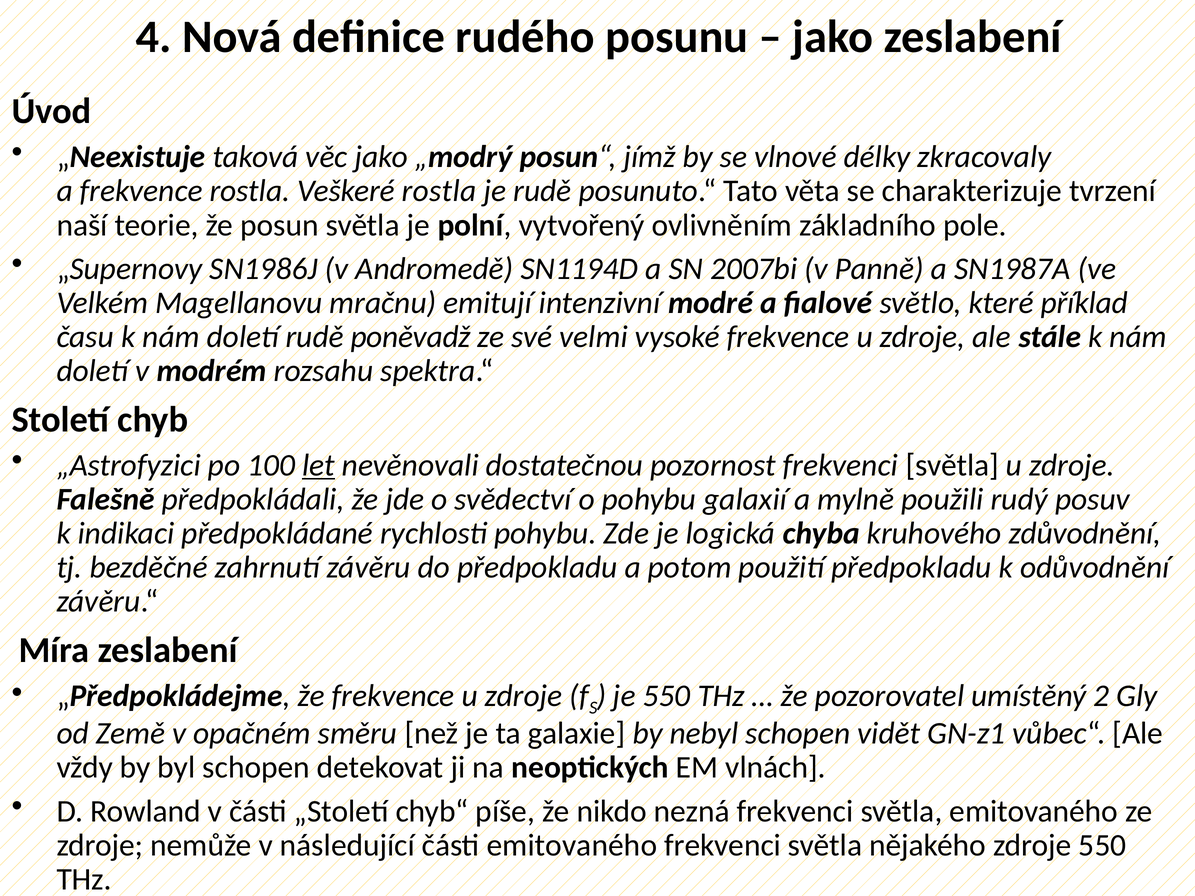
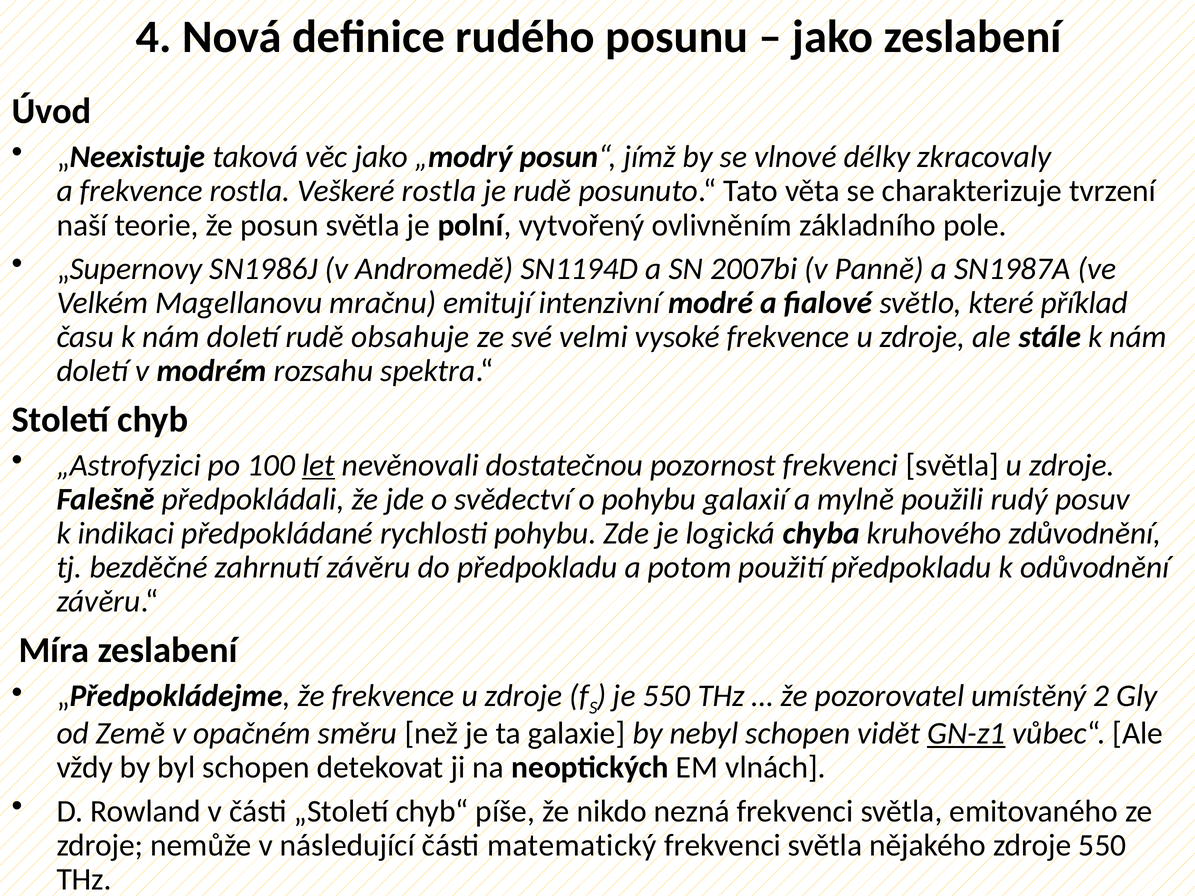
poněvadž: poněvadž -> obsahuje (410, 337)
GN-z1 underline: none -> present (966, 734)
části emitovaného: emitovaného -> matematický (572, 845)
